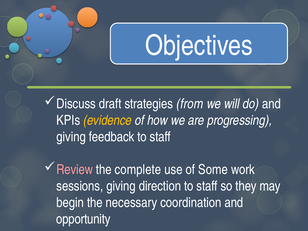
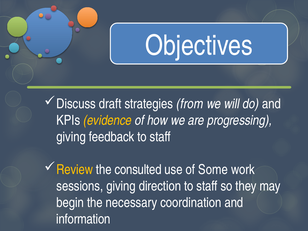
Review colour: pink -> yellow (75, 170)
complete: complete -> consulted (138, 170)
opportunity: opportunity -> information (83, 219)
